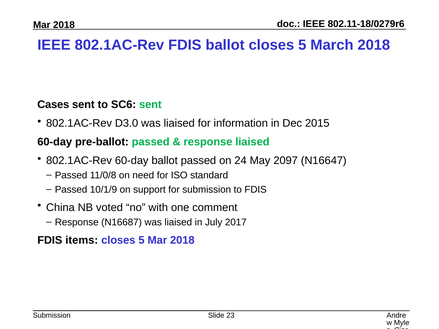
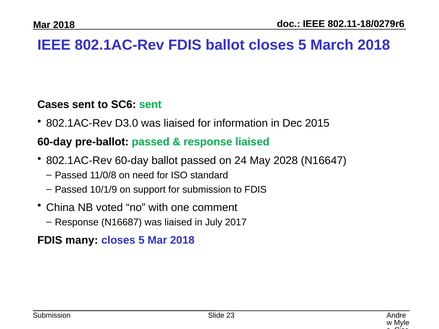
2097: 2097 -> 2028 (286, 161)
items: items -> many (82, 240)
